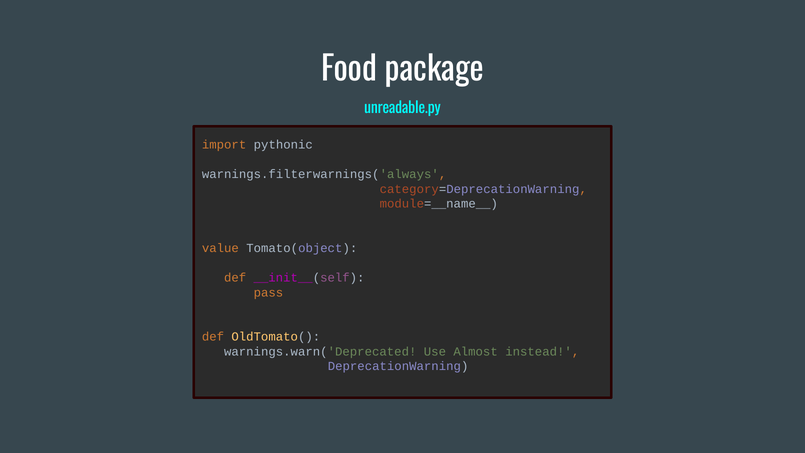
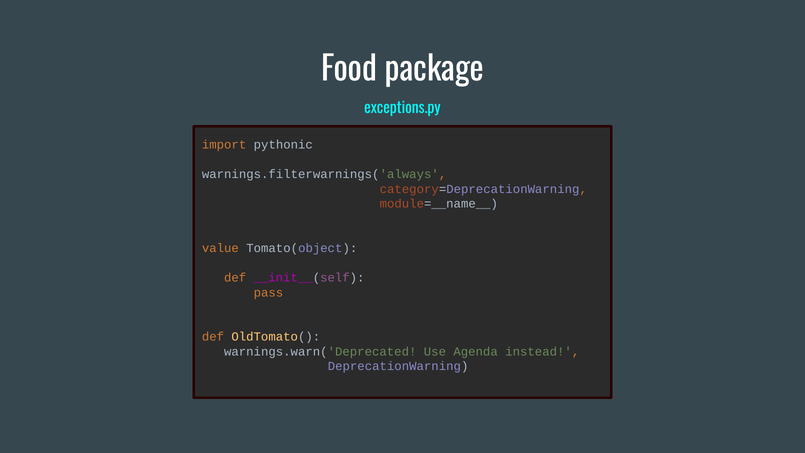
unreadable.py: unreadable.py -> exceptions.py (402, 108)
Almost: Almost -> Agenda (476, 351)
